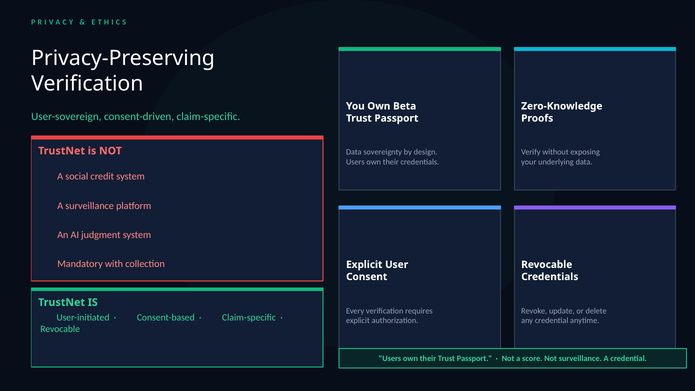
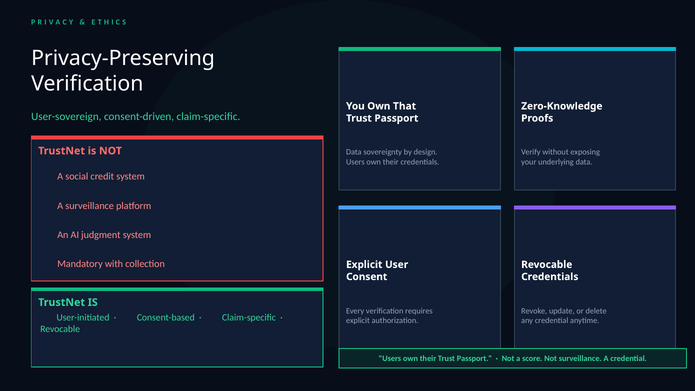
Beta: Beta -> That (405, 106)
